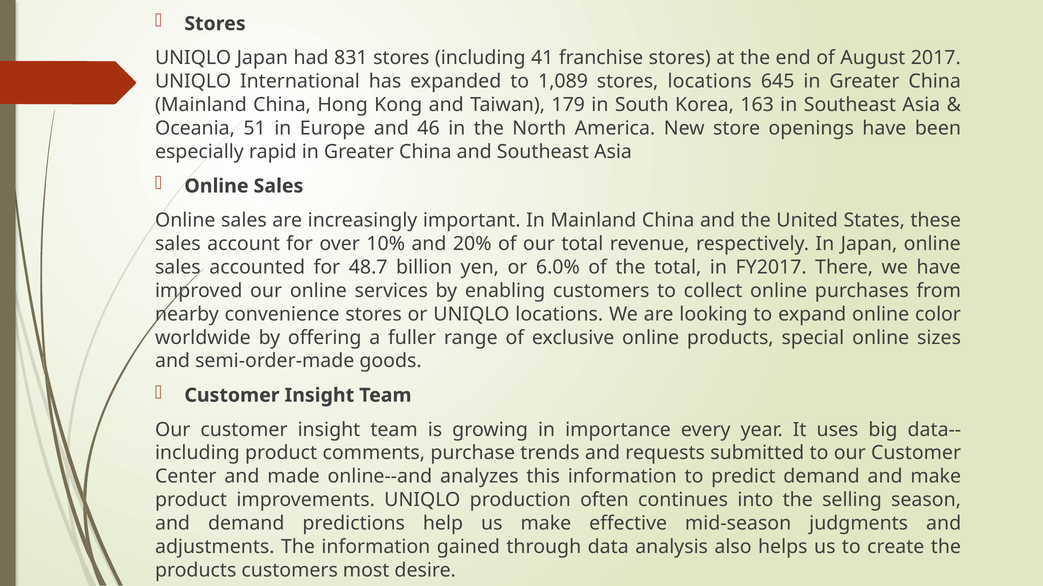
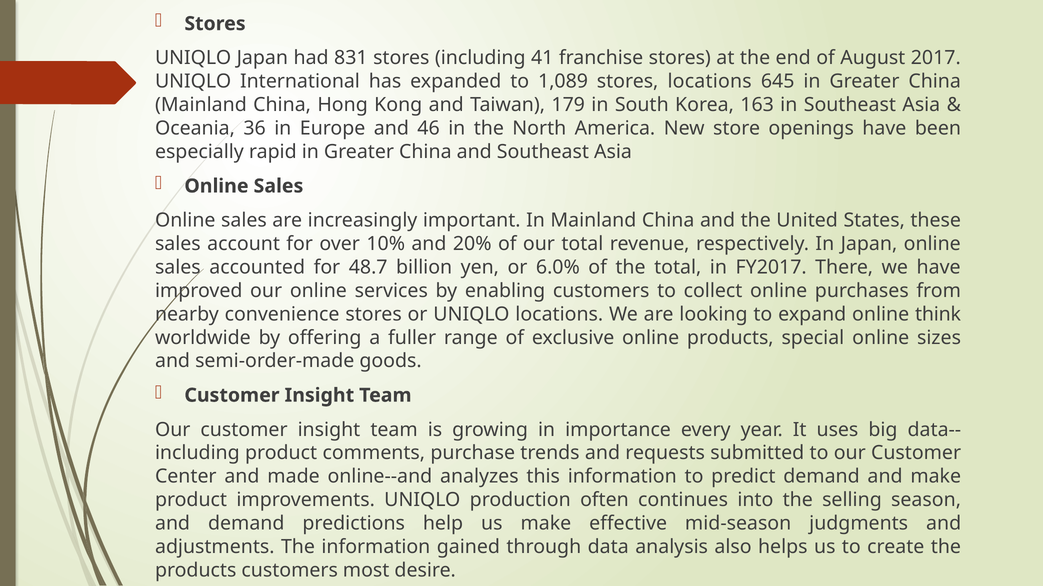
51: 51 -> 36 (255, 128)
color: color -> think (938, 314)
